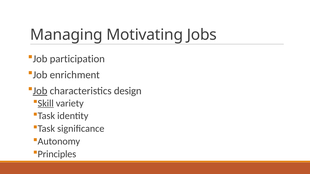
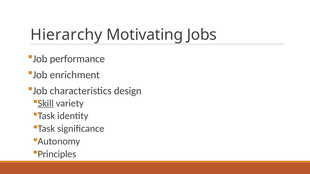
Managing: Managing -> Hierarchy (66, 35)
participation: participation -> performance (77, 59)
Job underline: present -> none (40, 91)
